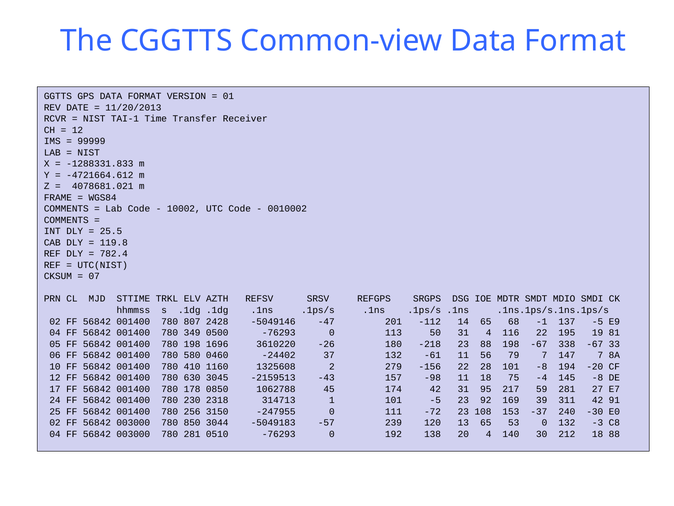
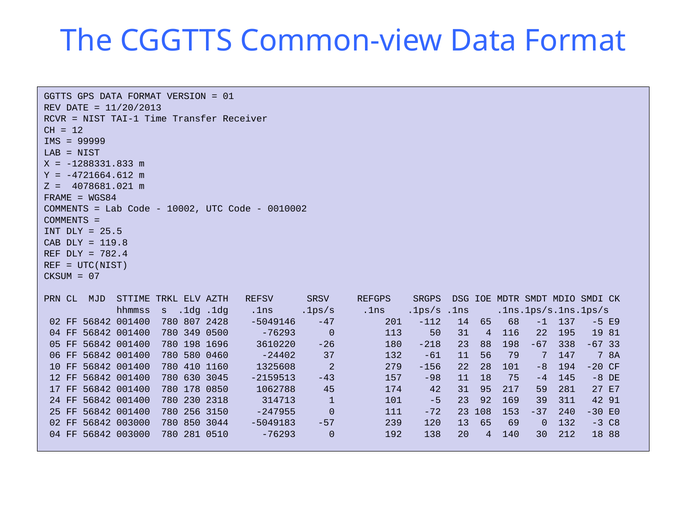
53: 53 -> 69 (514, 422)
